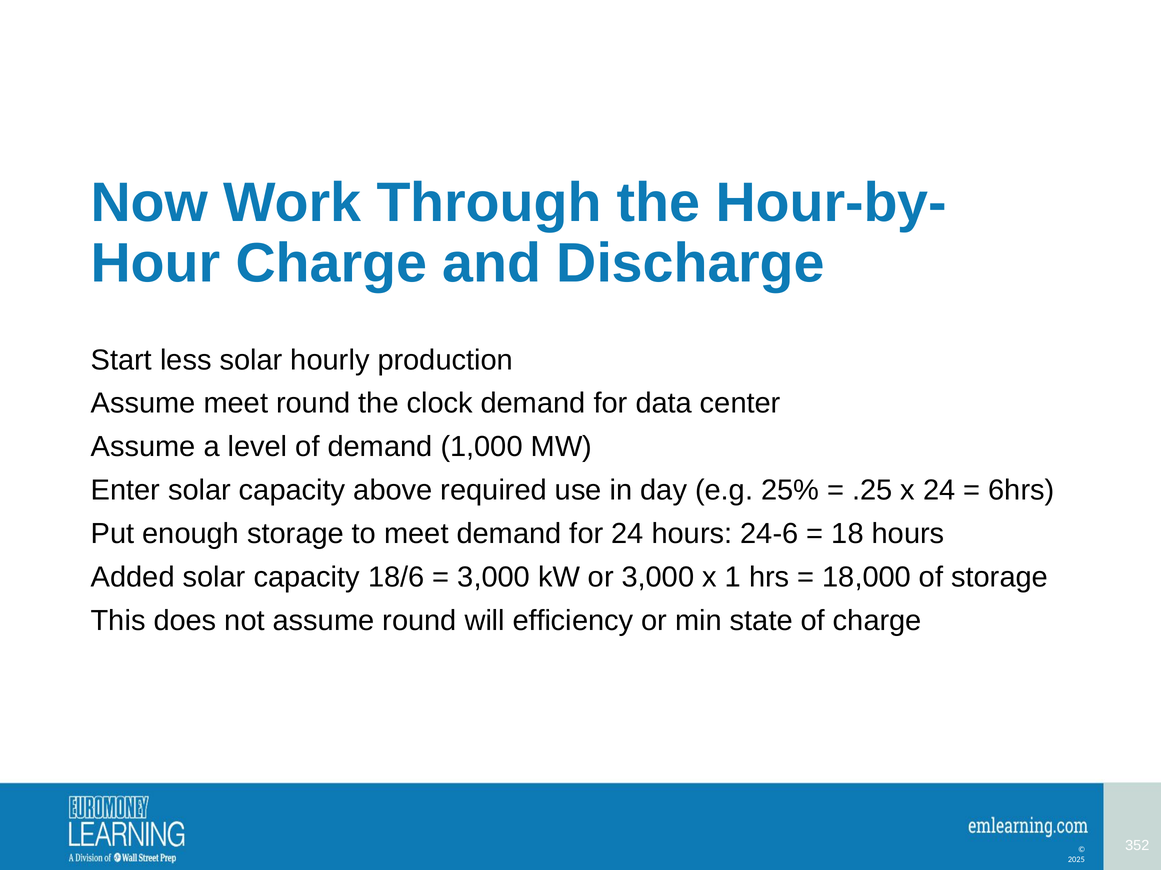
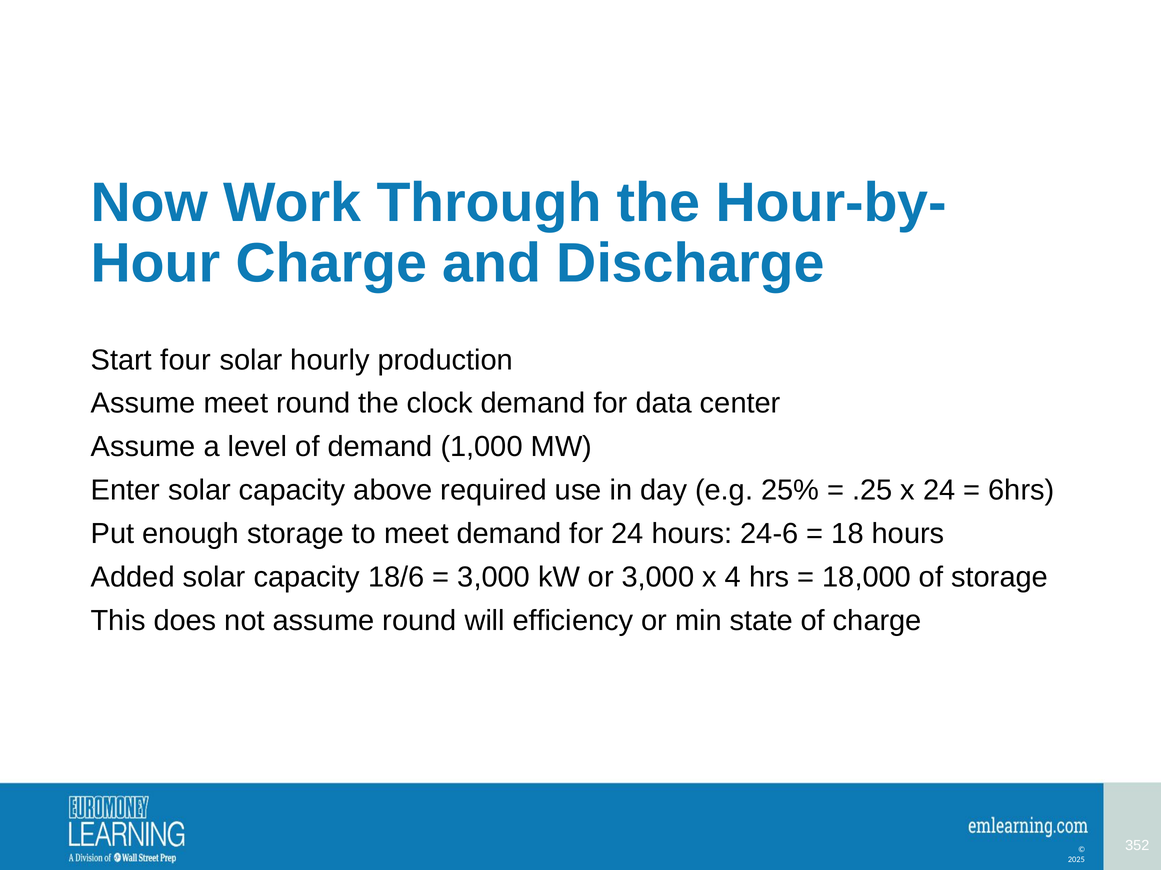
less: less -> four (186, 360)
1: 1 -> 4 (733, 578)
